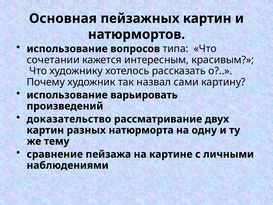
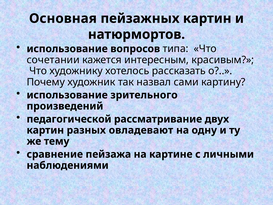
варьировать: варьировать -> зрительного (144, 95)
доказательство: доказательство -> педагогической (69, 119)
натюрморта: натюрморта -> овладевают (141, 130)
